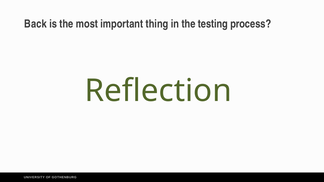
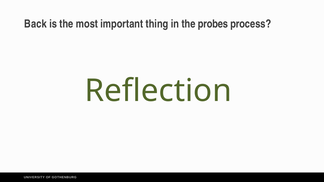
testing: testing -> probes (213, 24)
